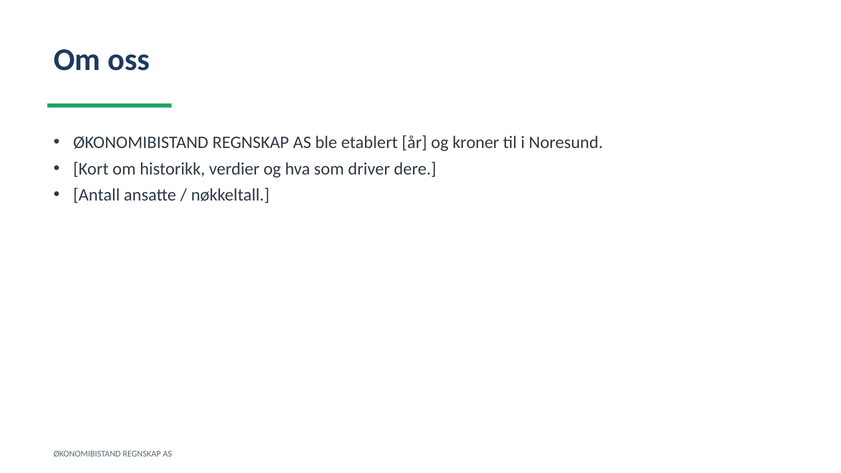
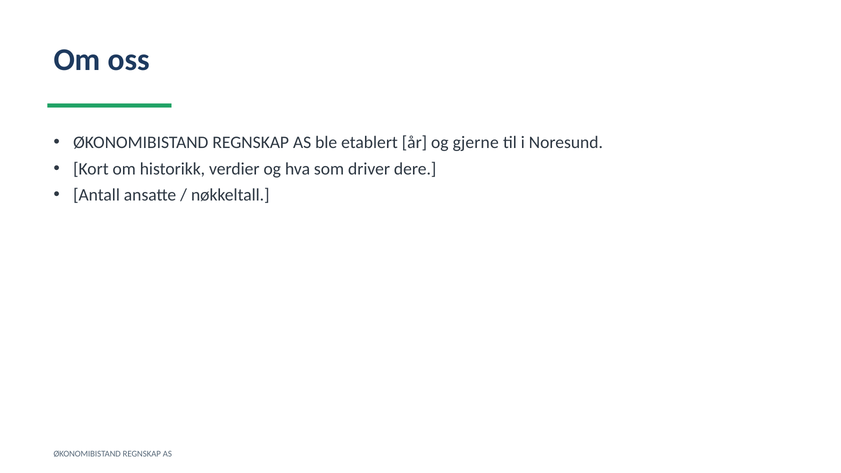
kroner: kroner -> gjerne (476, 142)
